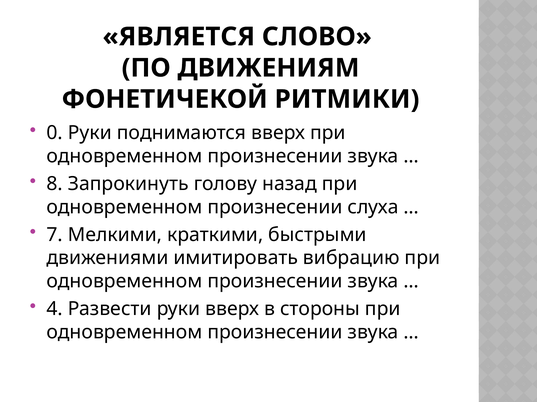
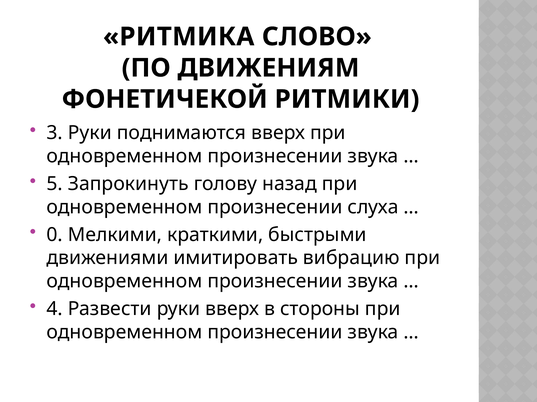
ЯВЛЯЕТСЯ: ЯВЛЯЕТСЯ -> РИТМИКА (179, 37)
0: 0 -> 3 (55, 133)
8: 8 -> 5 (55, 184)
7: 7 -> 0 (55, 235)
